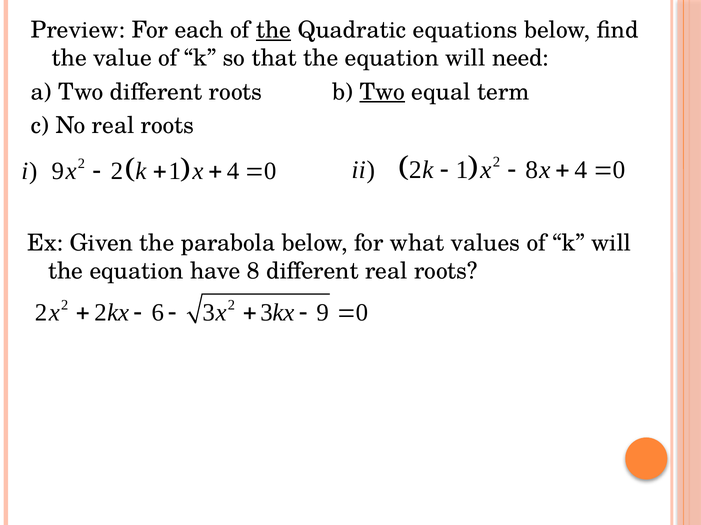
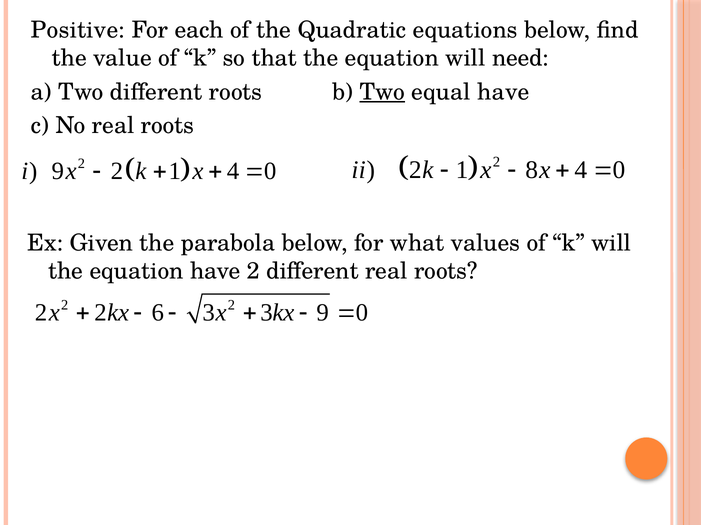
Preview: Preview -> Positive (78, 30)
the underline: present -> none (274, 30)
equal term: term -> have (503, 92)
have 8: 8 -> 2 (253, 271)
